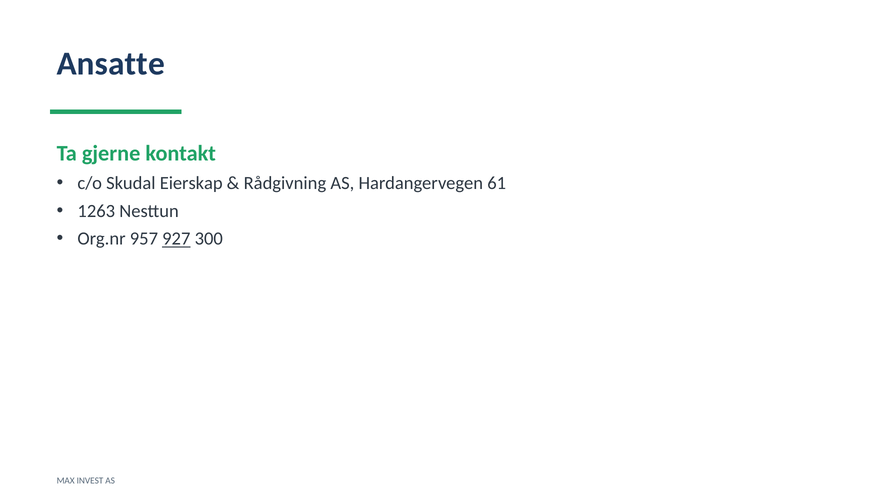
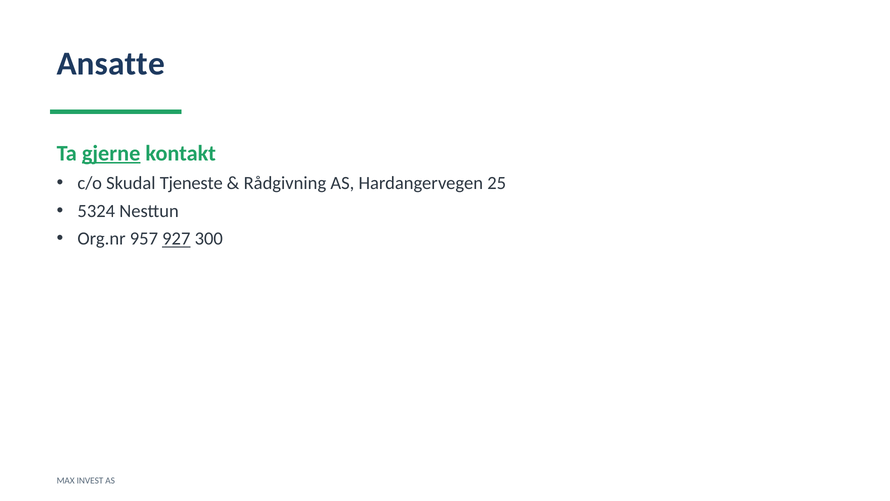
gjerne underline: none -> present (111, 153)
Eierskap: Eierskap -> Tjeneste (191, 183)
61: 61 -> 25 (497, 183)
1263: 1263 -> 5324 (96, 211)
